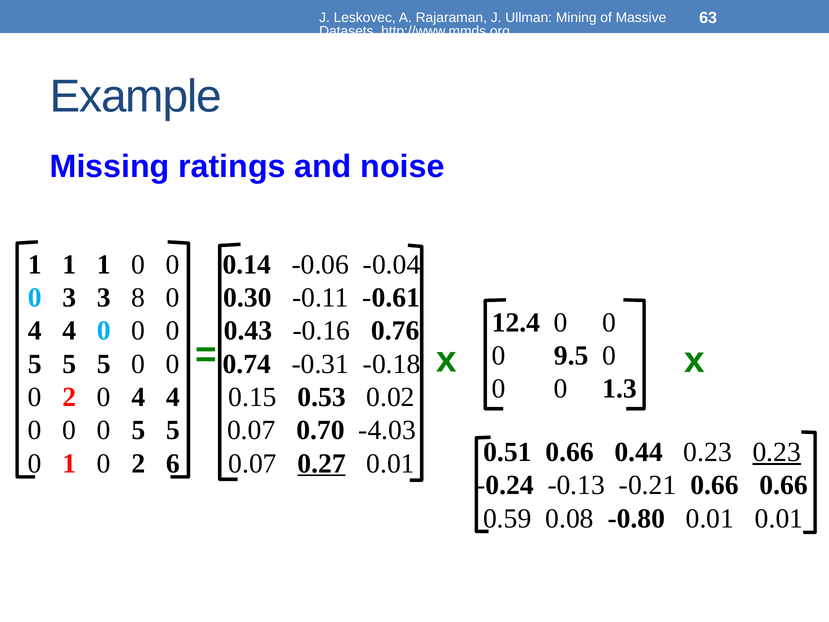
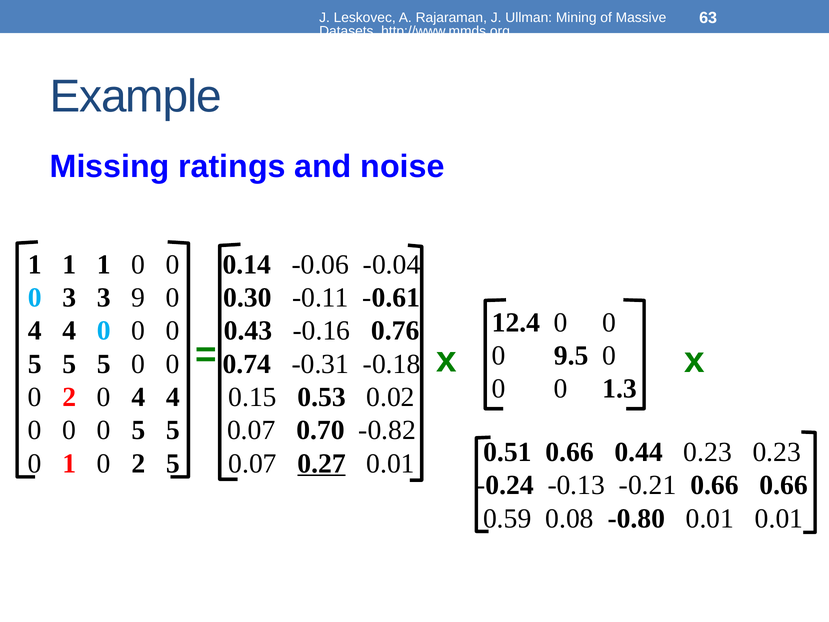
8: 8 -> 9 (138, 298)
-4.03: -4.03 -> -0.82 (387, 430)
0.23 underline: present -> none (777, 452)
2 6: 6 -> 5 (173, 463)
